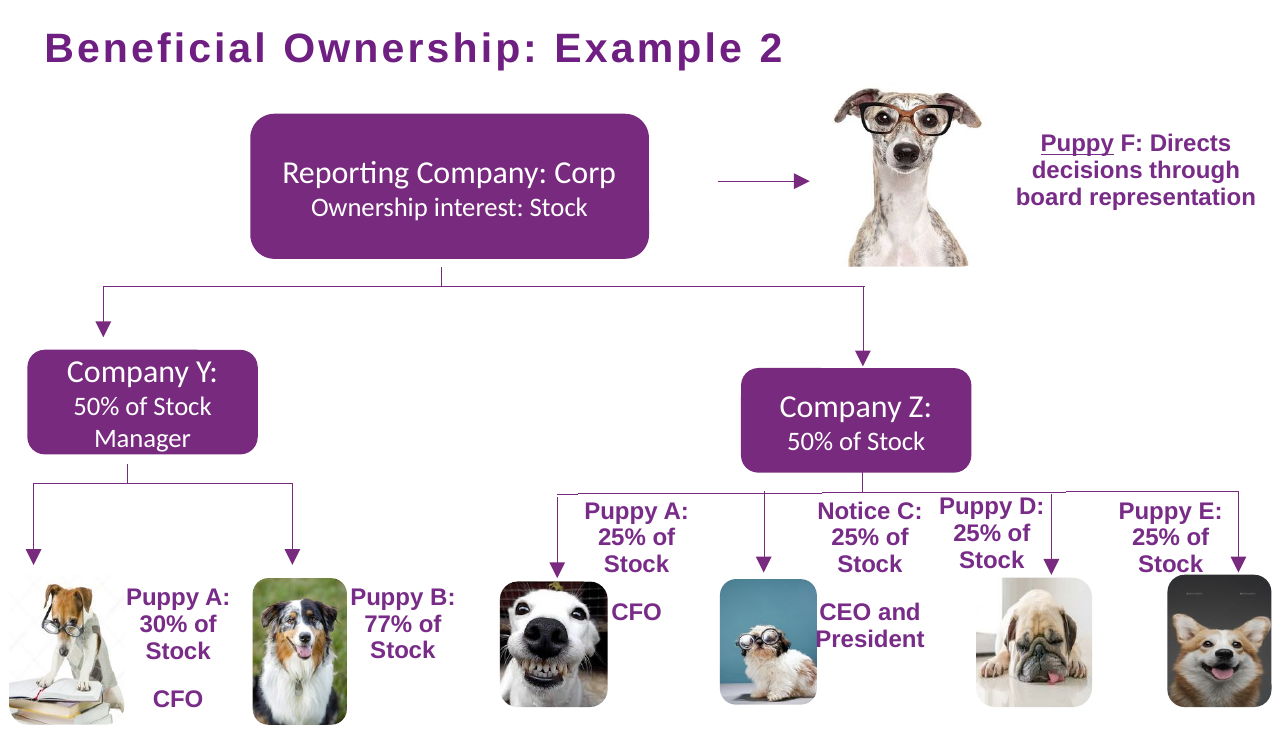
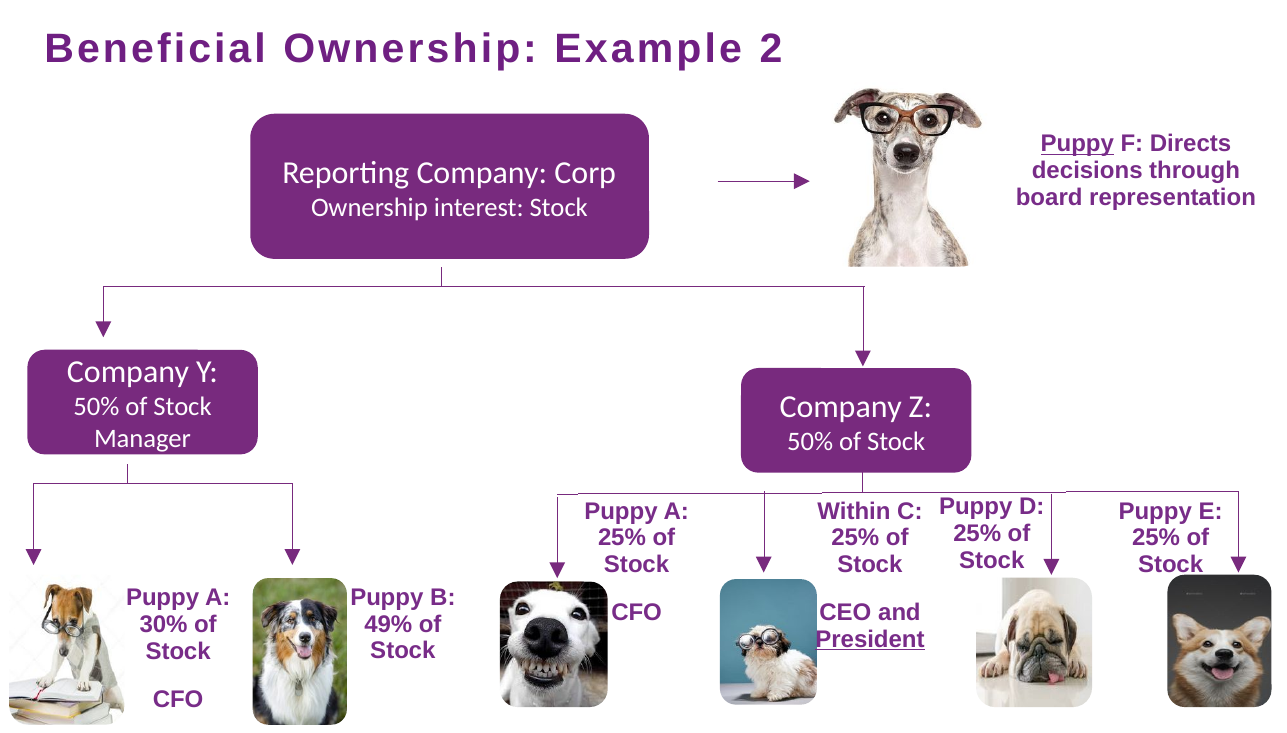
Notice: Notice -> Within (854, 511)
77%: 77% -> 49% (388, 624)
President underline: none -> present (870, 640)
